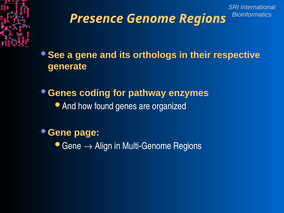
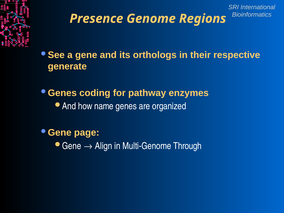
found: found -> name (104, 106)
Multi-Genome Regions: Regions -> Through (188, 146)
